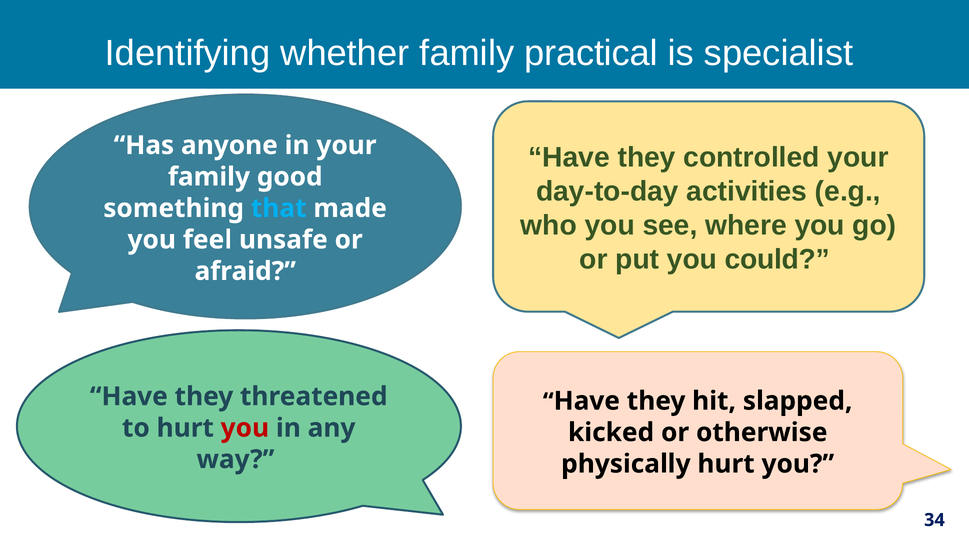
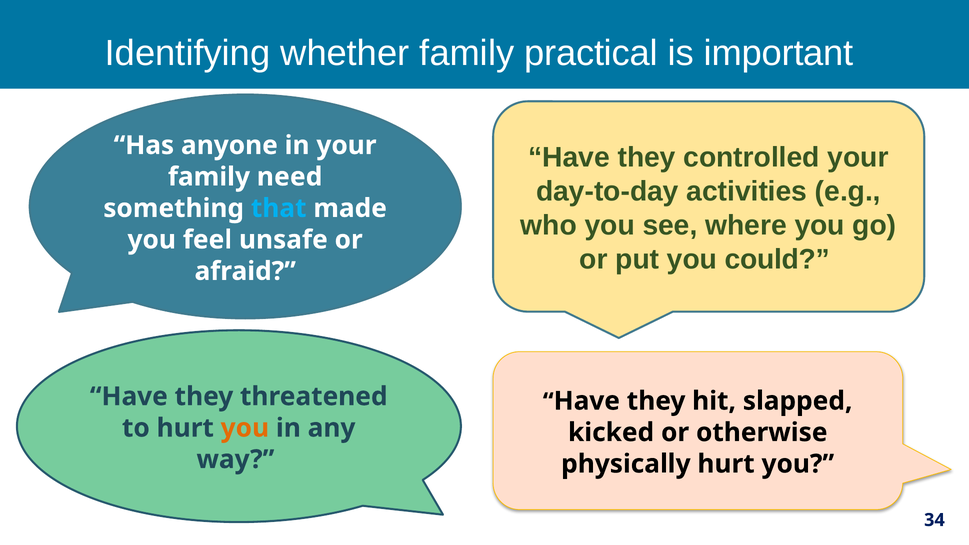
specialist: specialist -> important (779, 53)
good: good -> need (290, 177)
you colour: red -> orange (245, 428)
